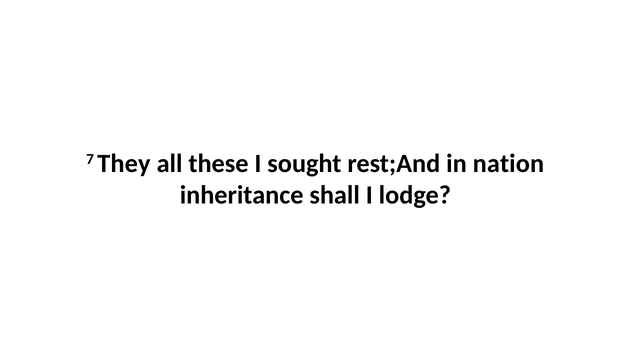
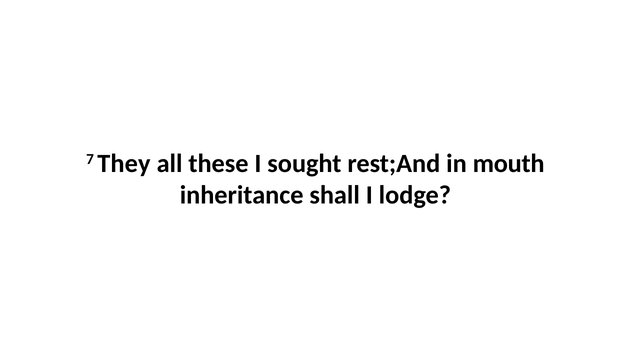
nation: nation -> mouth (509, 164)
